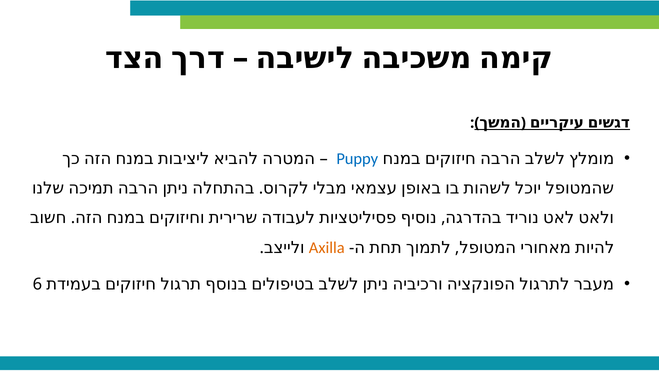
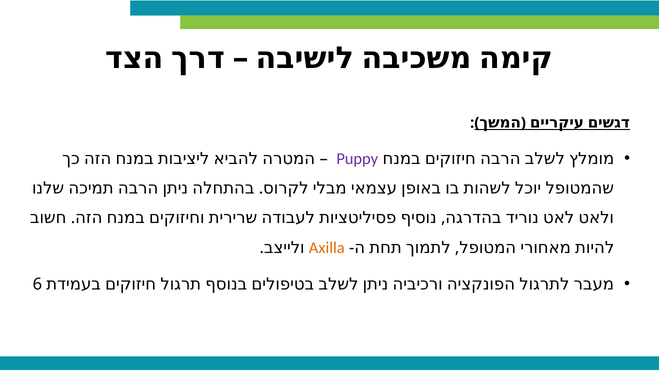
Puppy colour: blue -> purple (357, 158)
